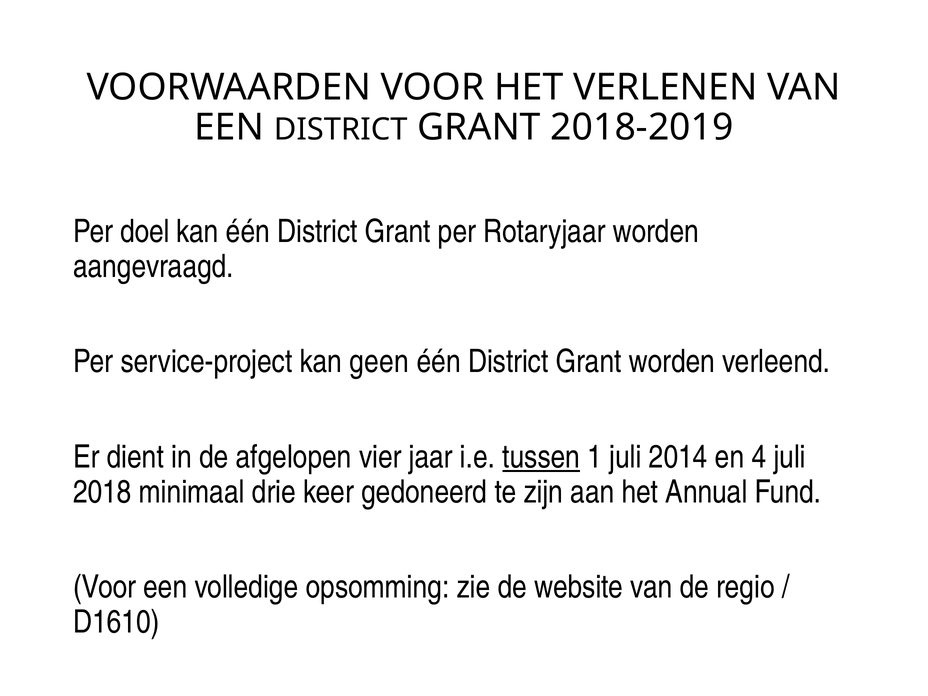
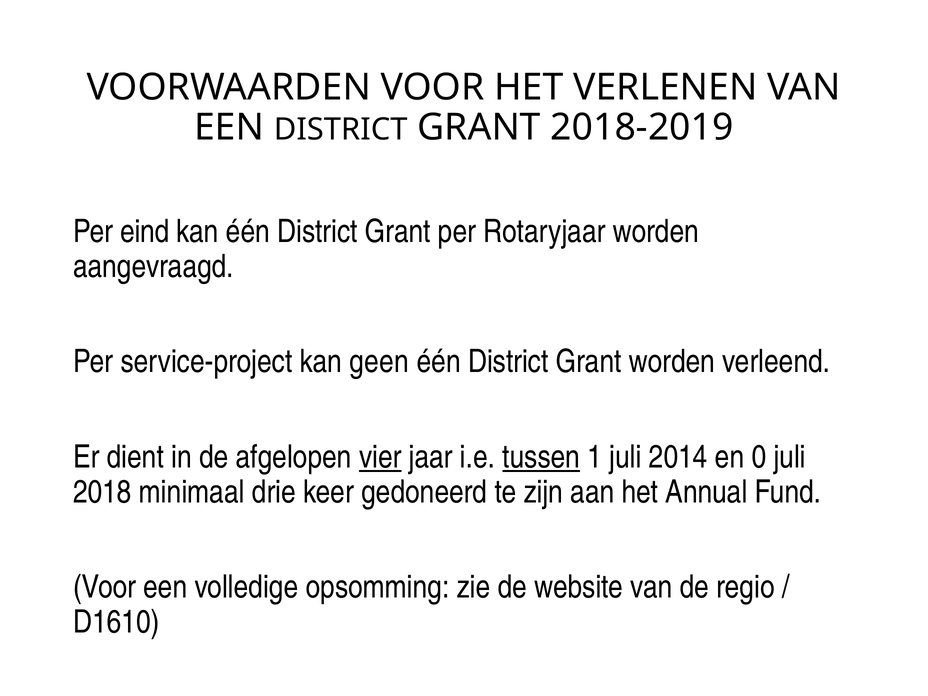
doel: doel -> eind (145, 232)
vier underline: none -> present (380, 457)
4: 4 -> 0 (759, 457)
